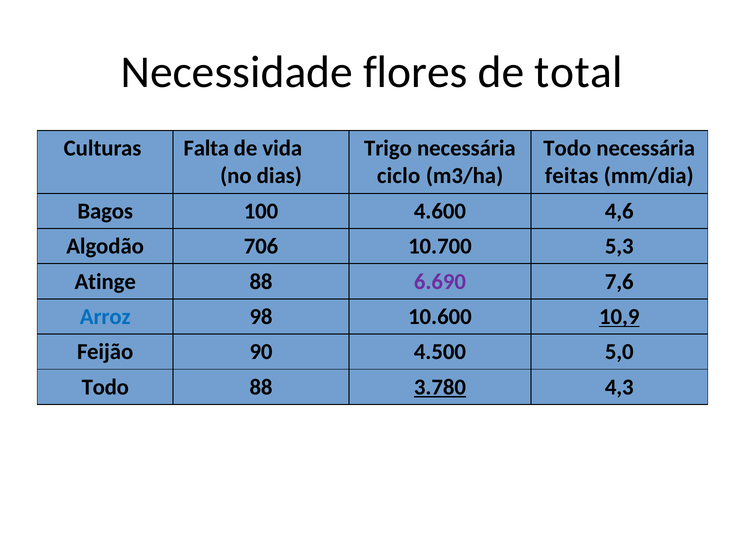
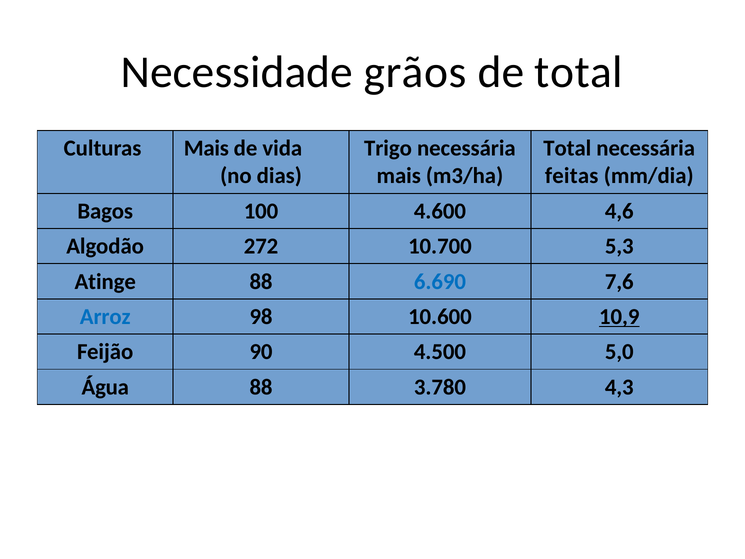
flores: flores -> grãos (415, 72)
Culturas Falta: Falta -> Mais (206, 148)
Todo: Todo -> Total (567, 148)
ciclo: ciclo -> mais (399, 176)
706: 706 -> 272 (261, 246)
6.690 colour: purple -> blue (440, 281)
Todo: Todo -> Água (105, 387)
3.780 underline: present -> none (440, 387)
